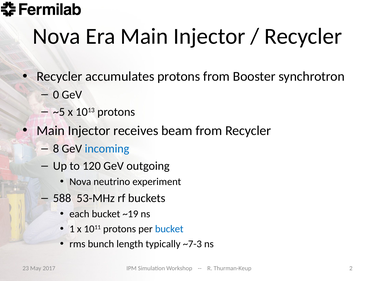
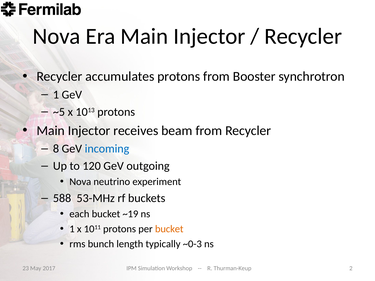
0: 0 -> 1 (56, 95)
bucket colour: blue -> orange (169, 229)
~7-3: ~7-3 -> ~0-3 (192, 244)
